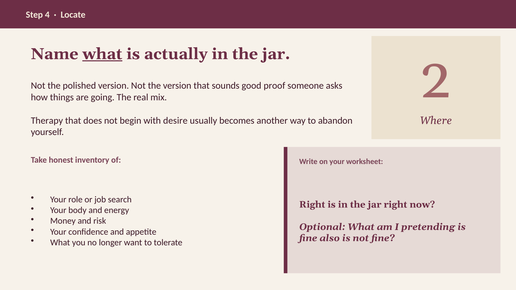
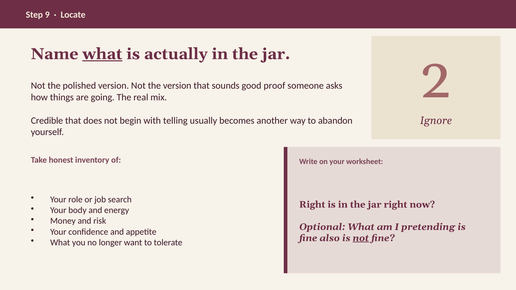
4: 4 -> 9 (47, 15)
Therapy: Therapy -> Credible (47, 121)
desire: desire -> telling (175, 121)
Where: Where -> Ignore (436, 121)
not underline: none -> present (361, 238)
